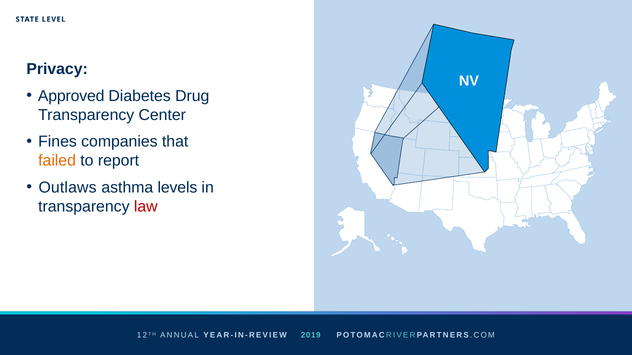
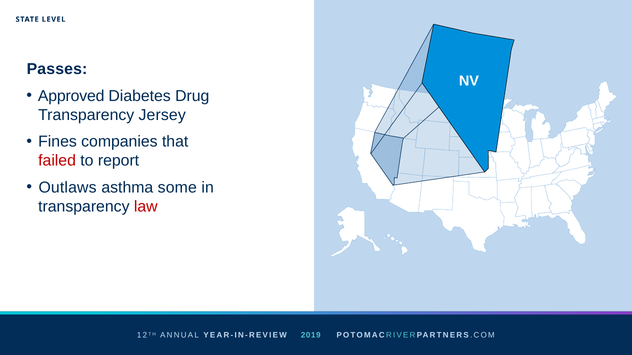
Privacy: Privacy -> Passes (57, 69)
Center: Center -> Jersey (162, 115)
failed colour: orange -> red (57, 161)
levels: levels -> some (177, 188)
